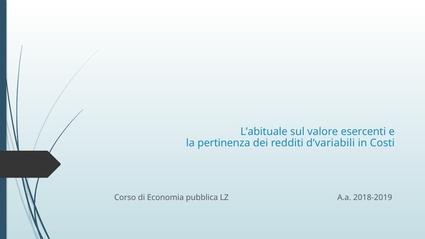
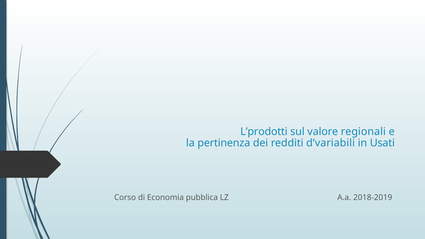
L’abituale: L’abituale -> L’prodotti (264, 132)
esercenti: esercenti -> regionali (363, 132)
Costi: Costi -> Usati (382, 143)
